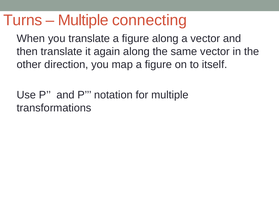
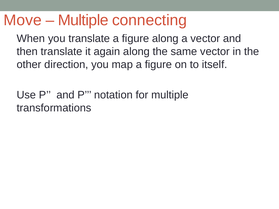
Turns: Turns -> Move (23, 20)
